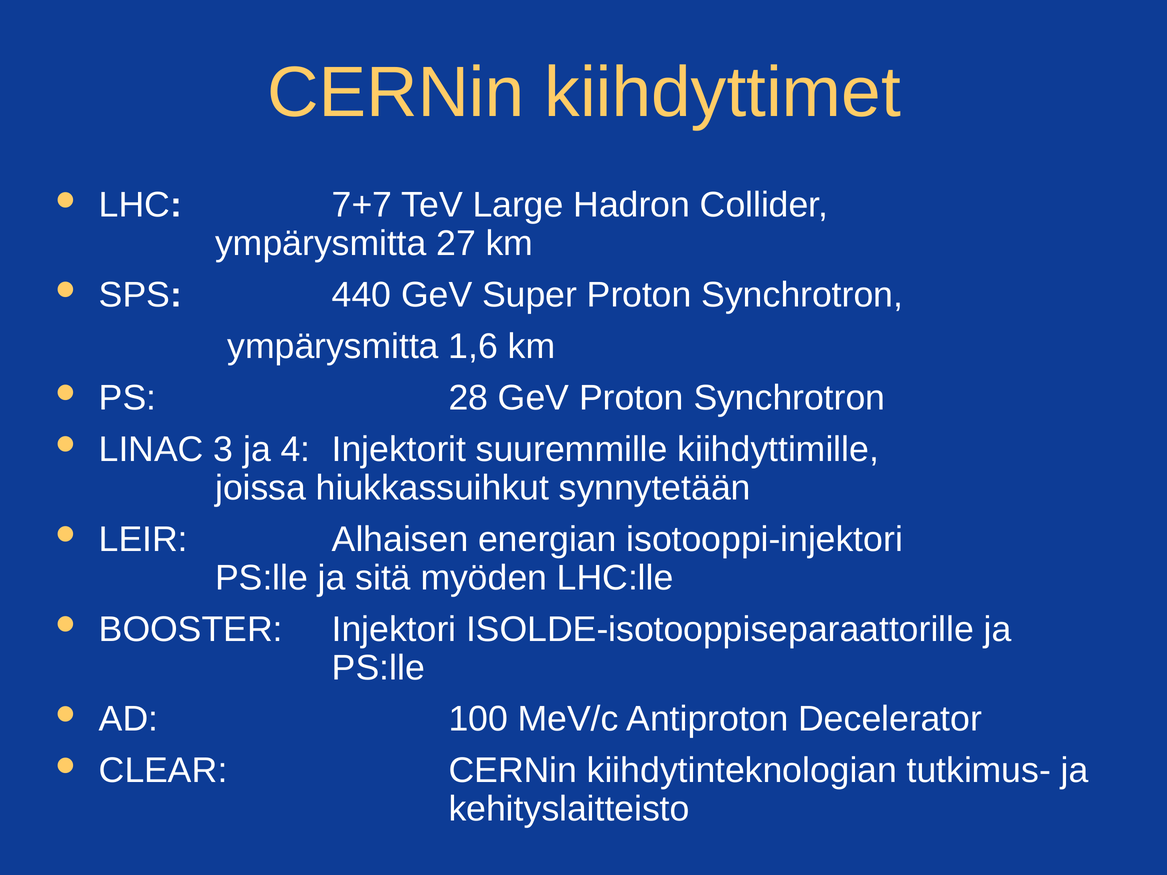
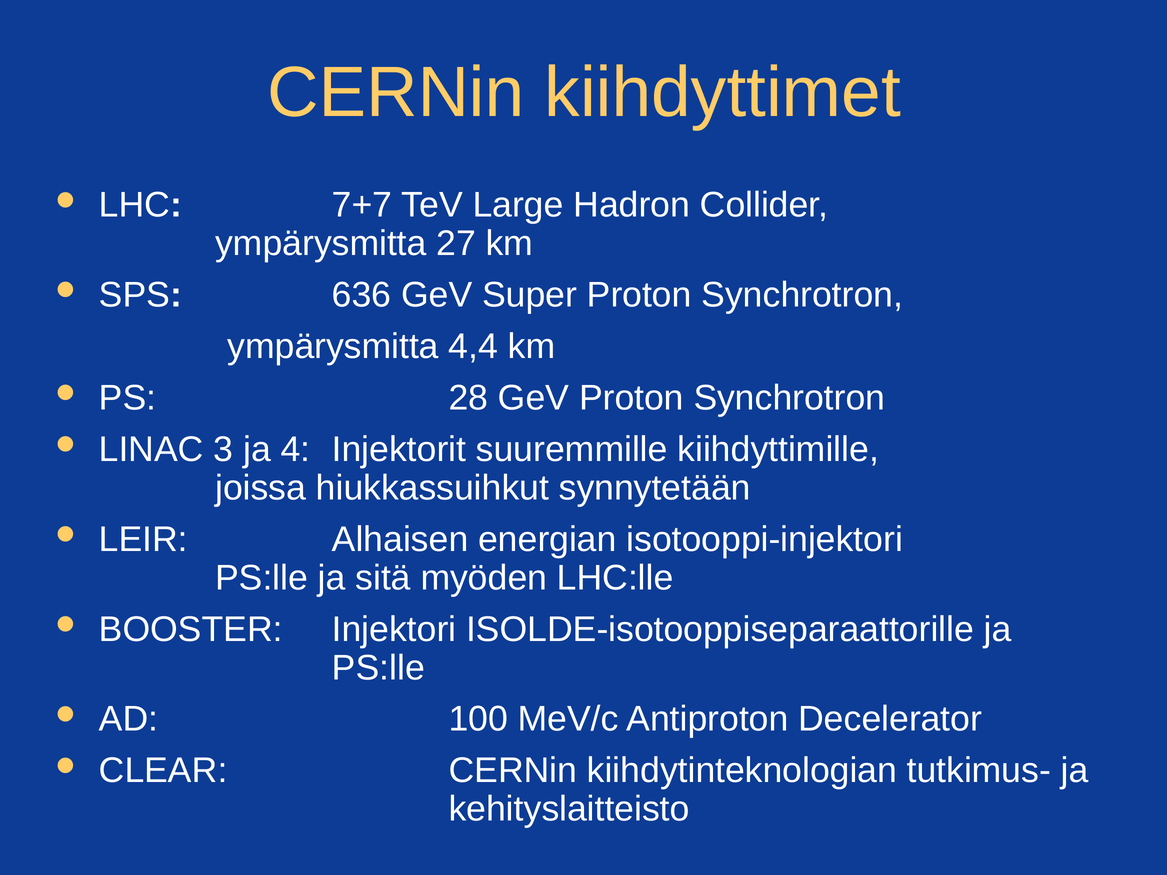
440: 440 -> 636 (362, 295)
1,6: 1,6 -> 4,4 (473, 347)
